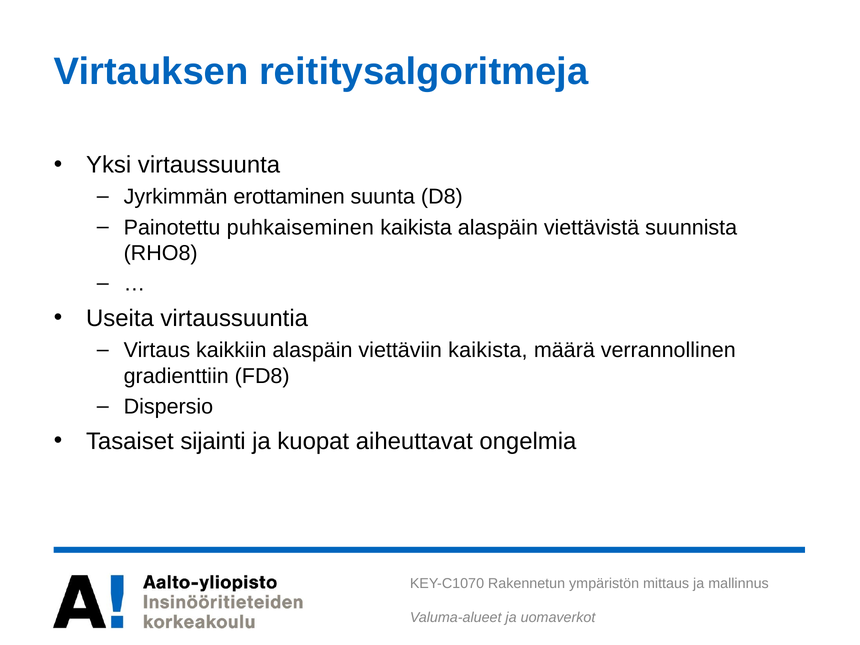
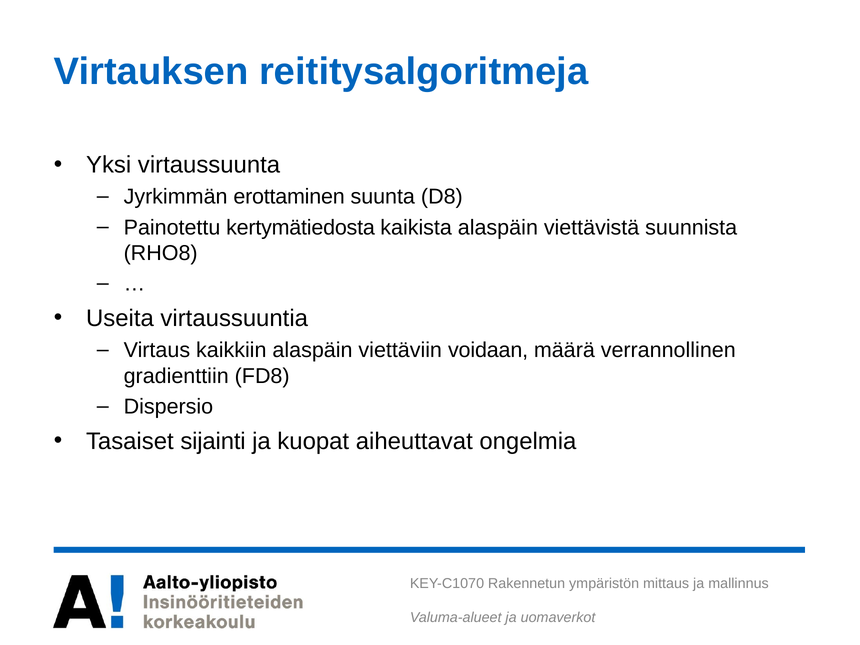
puhkaiseminen: puhkaiseminen -> kertymätiedosta (301, 227)
viettäviin kaikista: kaikista -> voidaan (488, 350)
